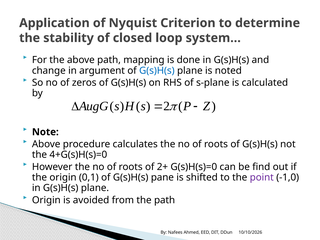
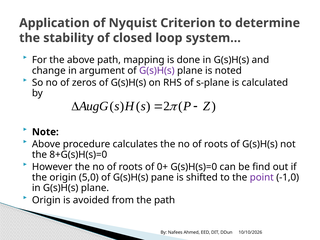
G(s)H(s colour: blue -> purple (157, 71)
4+G(s)H(s)=0: 4+G(s)H(s)=0 -> 8+G(s)H(s)=0 (78, 155)
2+: 2+ -> 0+ (162, 167)
0,1: 0,1 -> 5,0 (89, 177)
